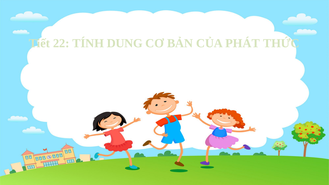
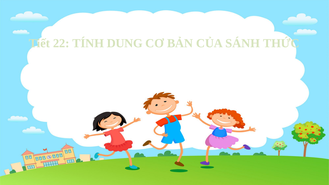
PHÁT: PHÁT -> SÁNH (243, 43)
